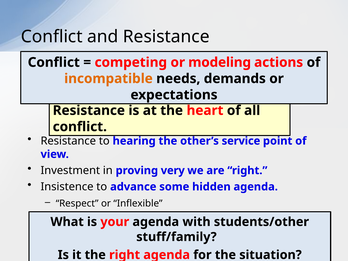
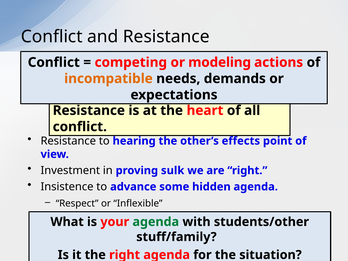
service: service -> effects (241, 141)
very: very -> sulk (173, 170)
agenda colour: black -> green (156, 222)
